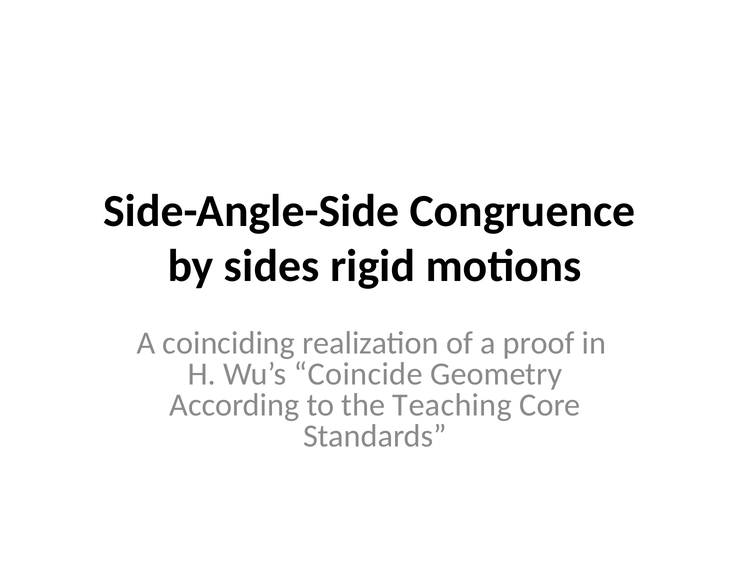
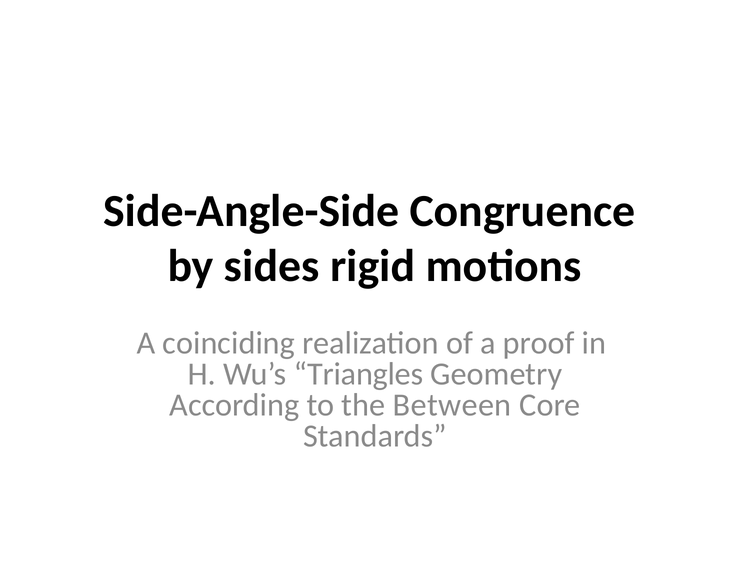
Coincide: Coincide -> Triangles (359, 374)
Teaching: Teaching -> Between (452, 405)
